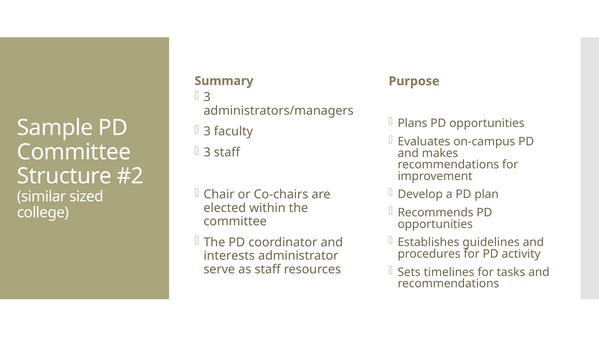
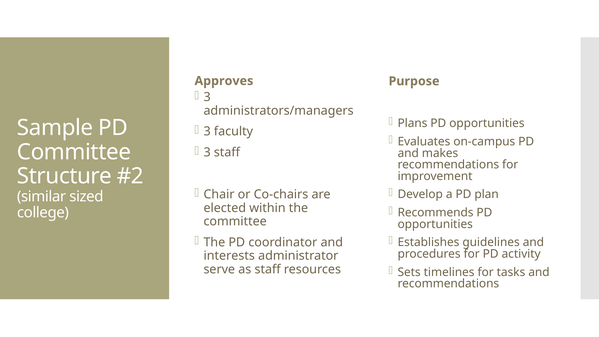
Summary: Summary -> Approves (224, 81)
